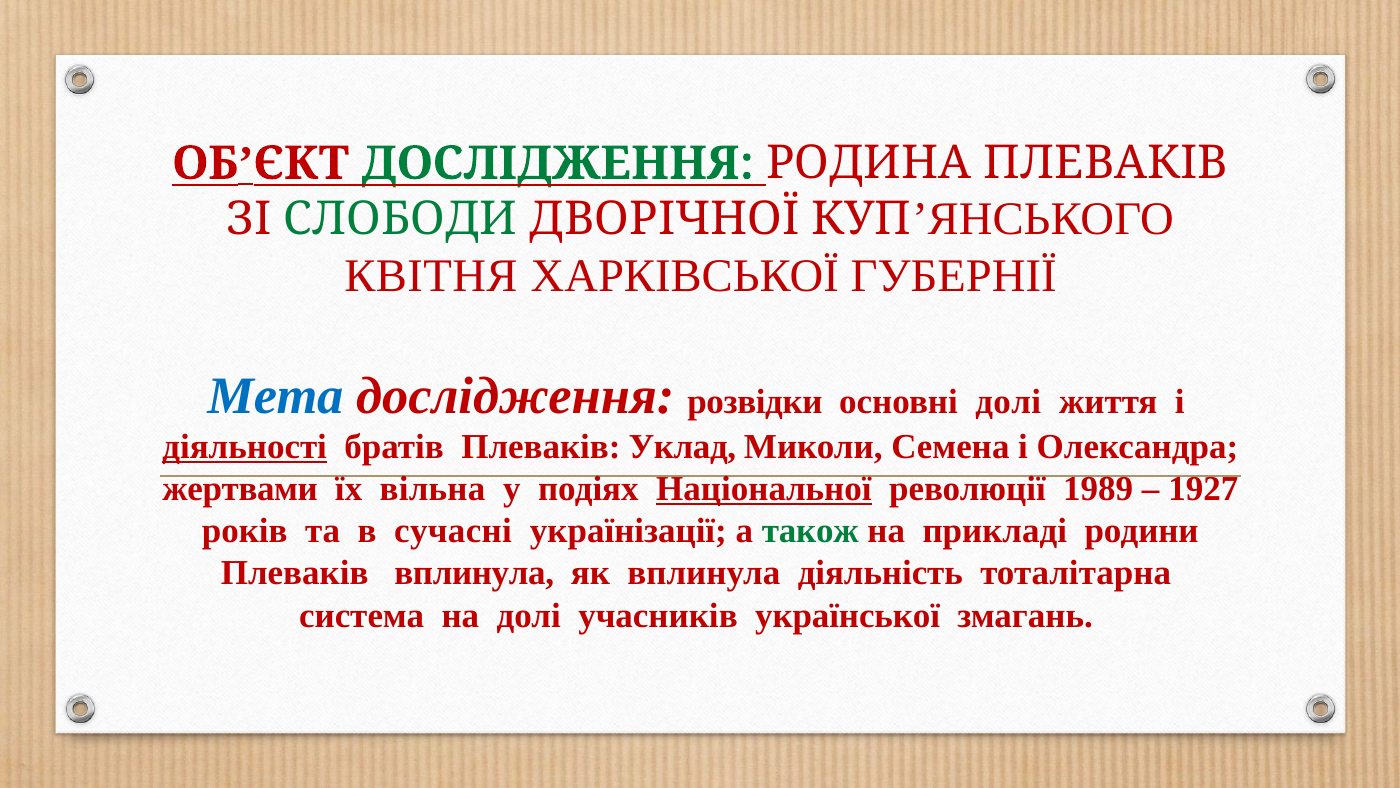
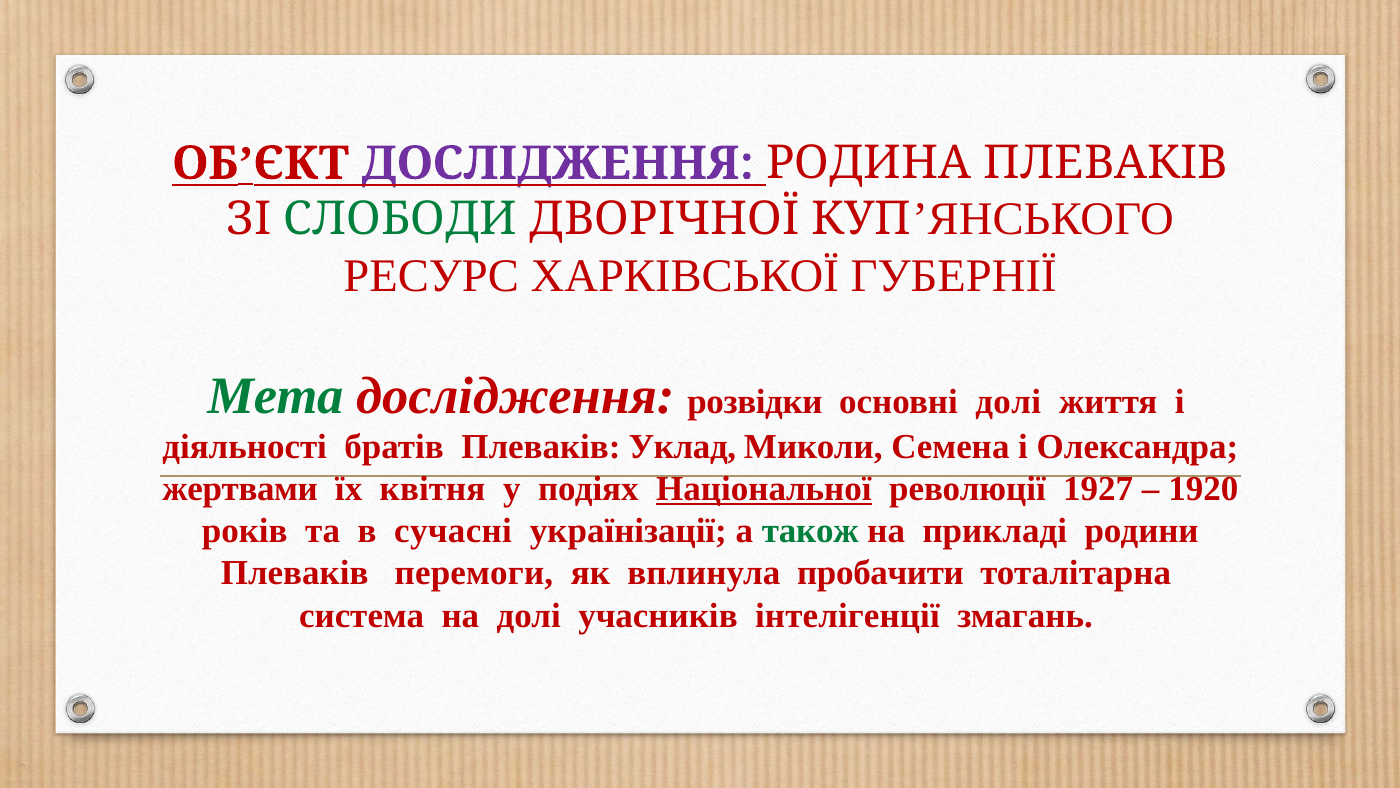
ДОСЛІДЖЕННЯ colour: green -> purple (558, 163)
КВІТНЯ: КВІТНЯ -> РЕСУРС (431, 275)
Мета colour: blue -> green (275, 396)
діяльності underline: present -> none (245, 447)
вільна: вільна -> квітня (433, 489)
1989: 1989 -> 1927 (1098, 489)
1927: 1927 -> 1920 (1203, 489)
Плеваків вплинула: вплинула -> перемоги (474, 573)
діяльність: діяльність -> пробачити (880, 573)
української: української -> інтелігенції (847, 615)
